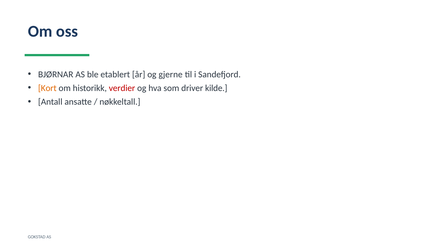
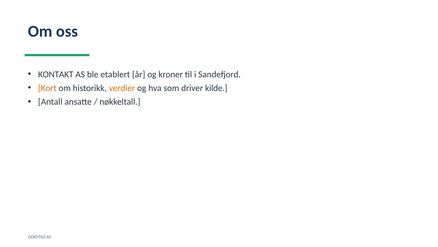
BJØRNAR: BJØRNAR -> KONTAKT (56, 74)
gjerne: gjerne -> kroner (171, 74)
verdier colour: red -> orange (122, 88)
